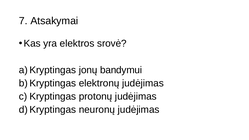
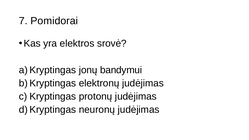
Atsakymai: Atsakymai -> Pomidorai (54, 21)
